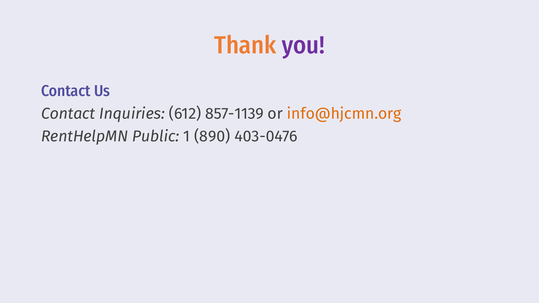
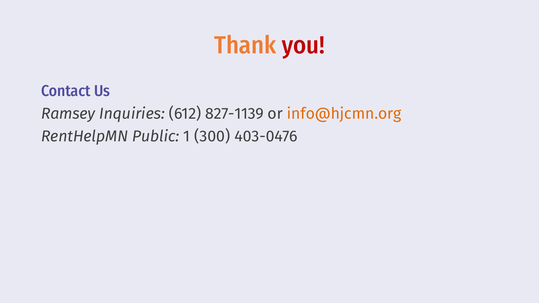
you colour: purple -> red (303, 45)
Contact: Contact -> Ramsey (68, 114)
857-1139: 857-1139 -> 827-1139 (234, 114)
890: 890 -> 300 (212, 136)
